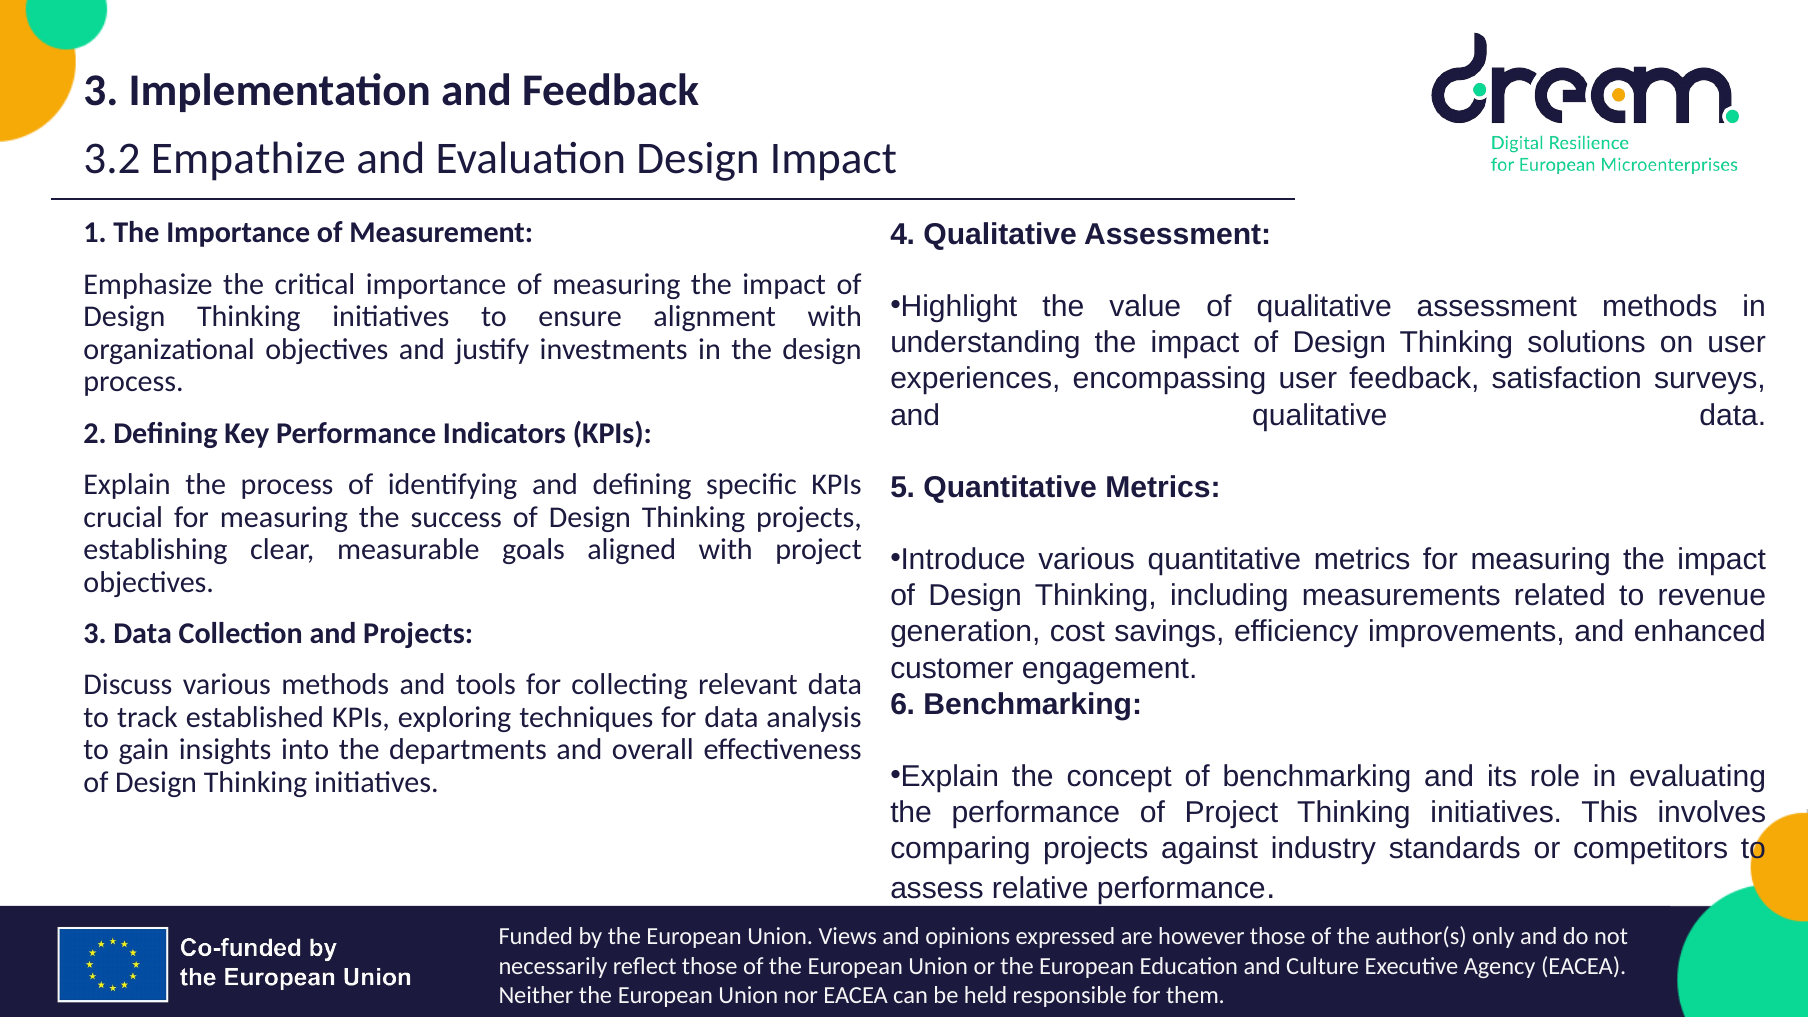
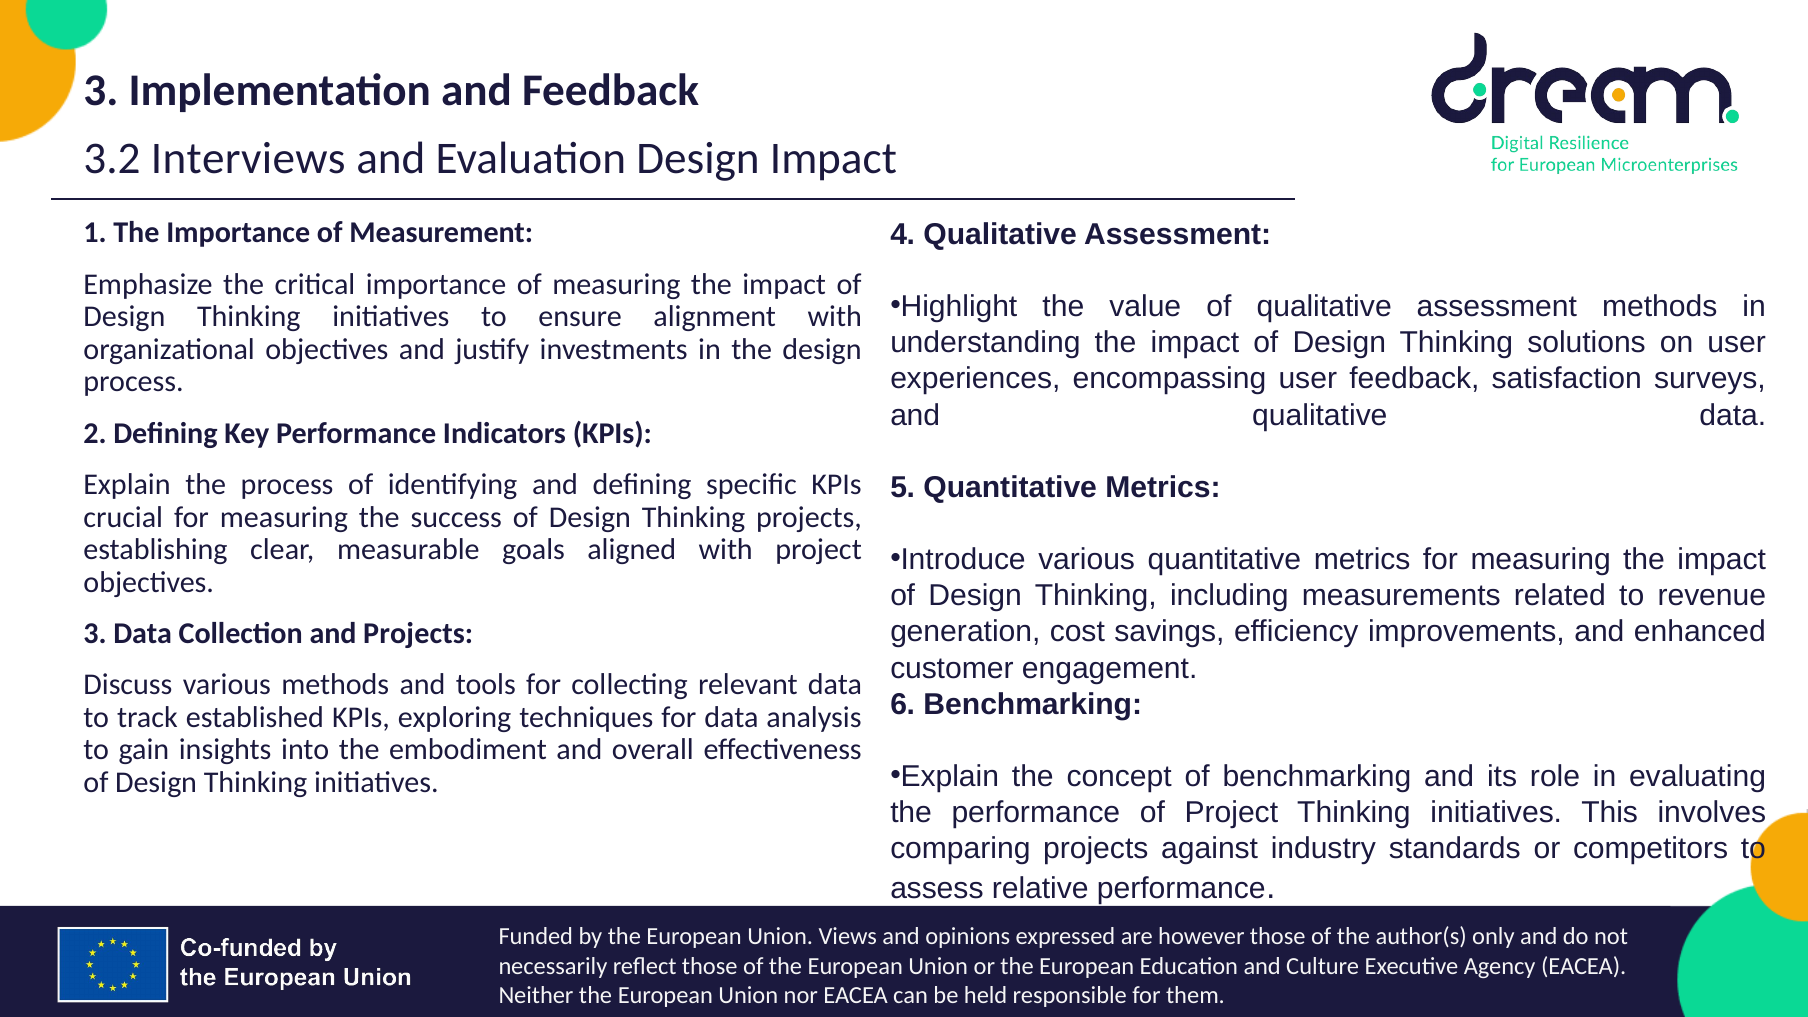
Empathize: Empathize -> Interviews (248, 158)
departments: departments -> embodiment (468, 750)
